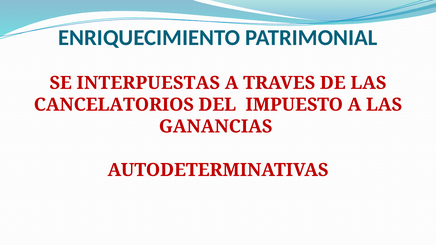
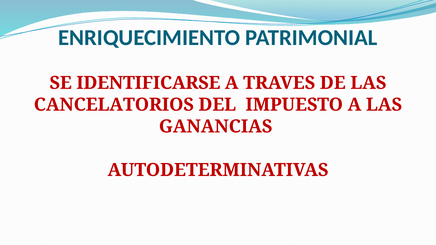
INTERPUESTAS: INTERPUESTAS -> IDENTIFICARSE (148, 83)
